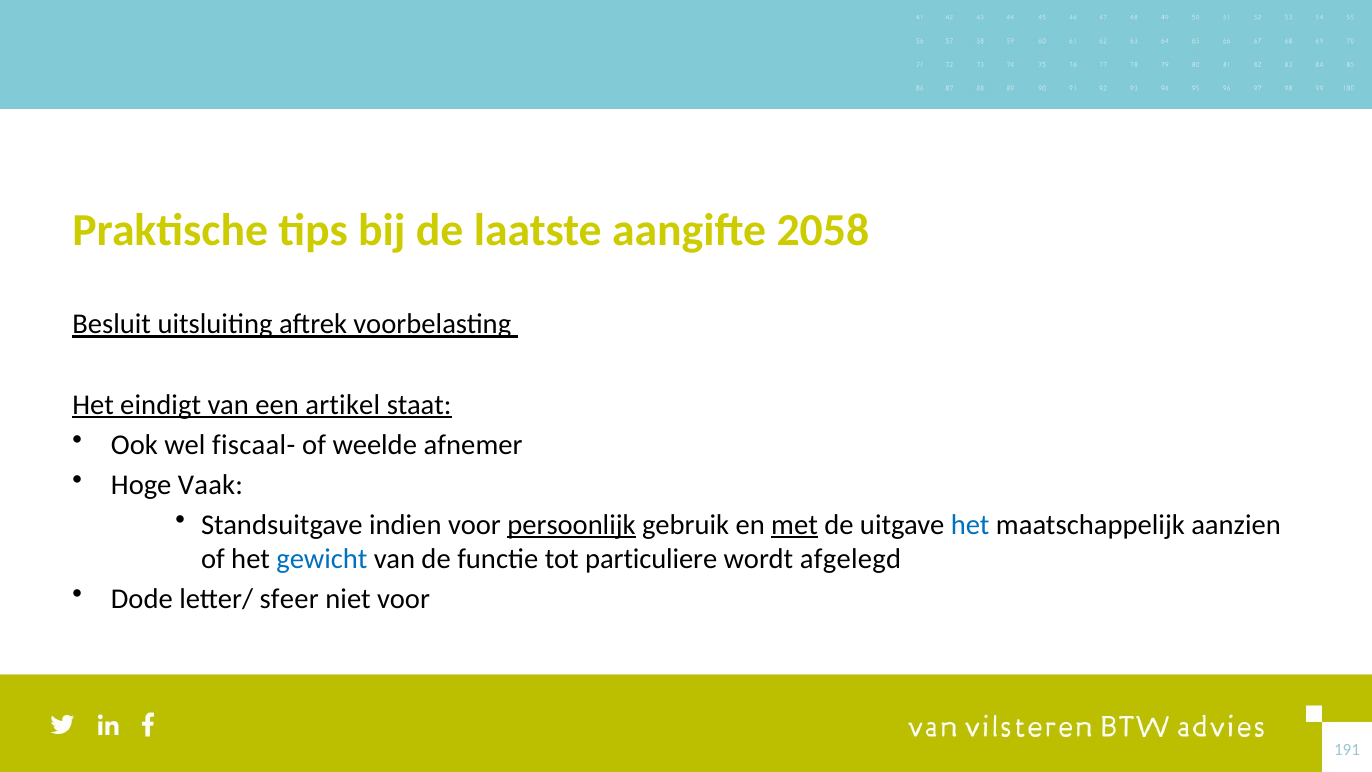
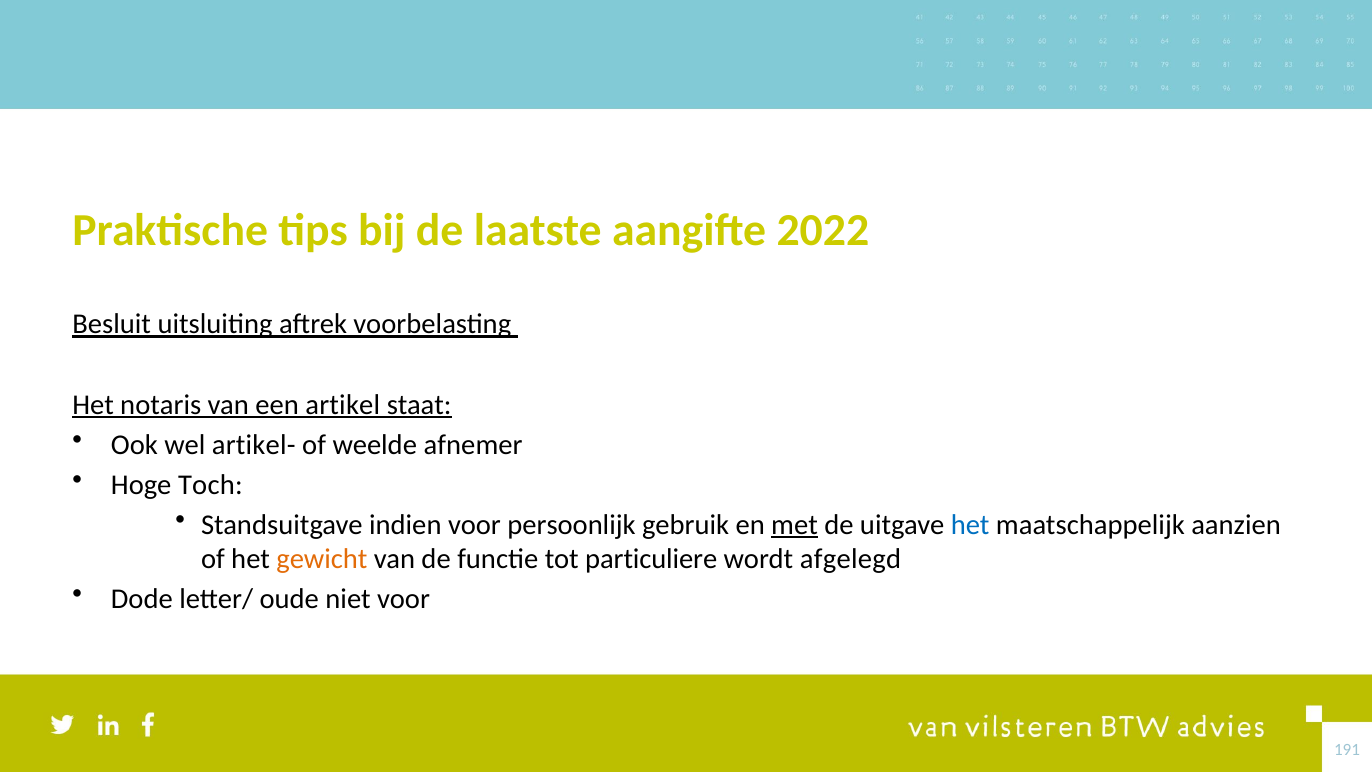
2058: 2058 -> 2022 (823, 231)
eindigt: eindigt -> notaris (161, 404)
fiscaal-: fiscaal- -> artikel- (254, 444)
Vaak: Vaak -> Toch (210, 485)
persoonlijk underline: present -> none (571, 525)
gewicht colour: blue -> orange (322, 559)
sfeer: sfeer -> oude (289, 599)
